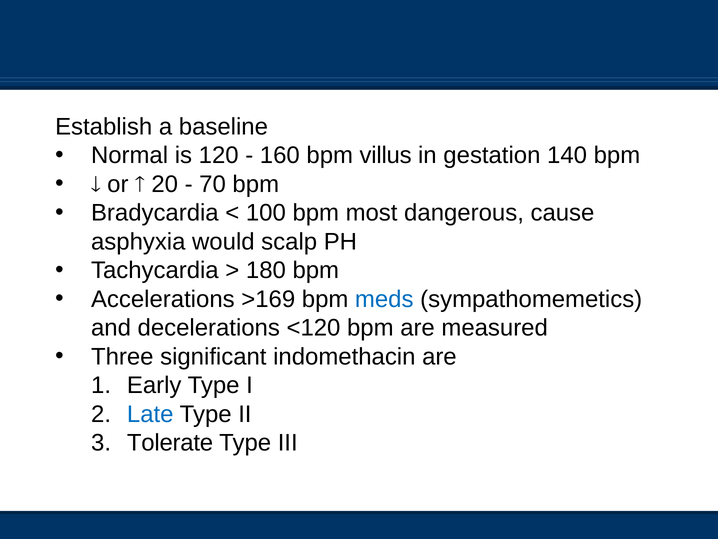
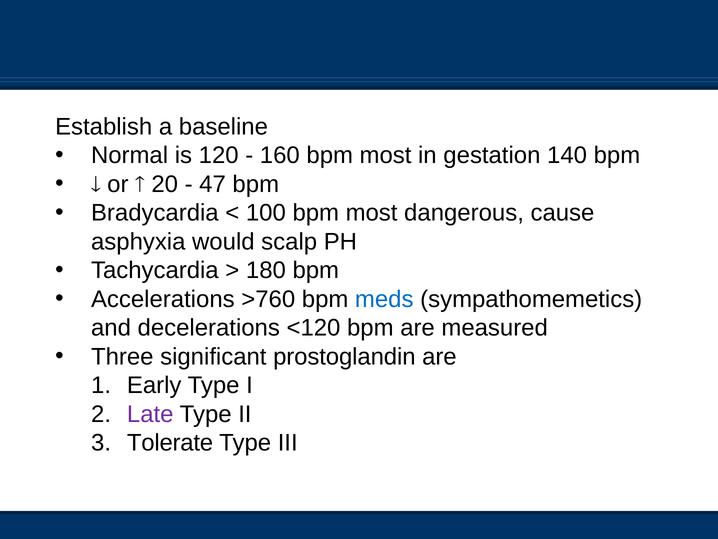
160 bpm villus: villus -> most (386, 155)
70: 70 -> 47 (213, 184)
>169: >169 -> >760 (268, 299)
indomethacin: indomethacin -> prostoglandin (344, 356)
Late colour: blue -> purple (150, 414)
